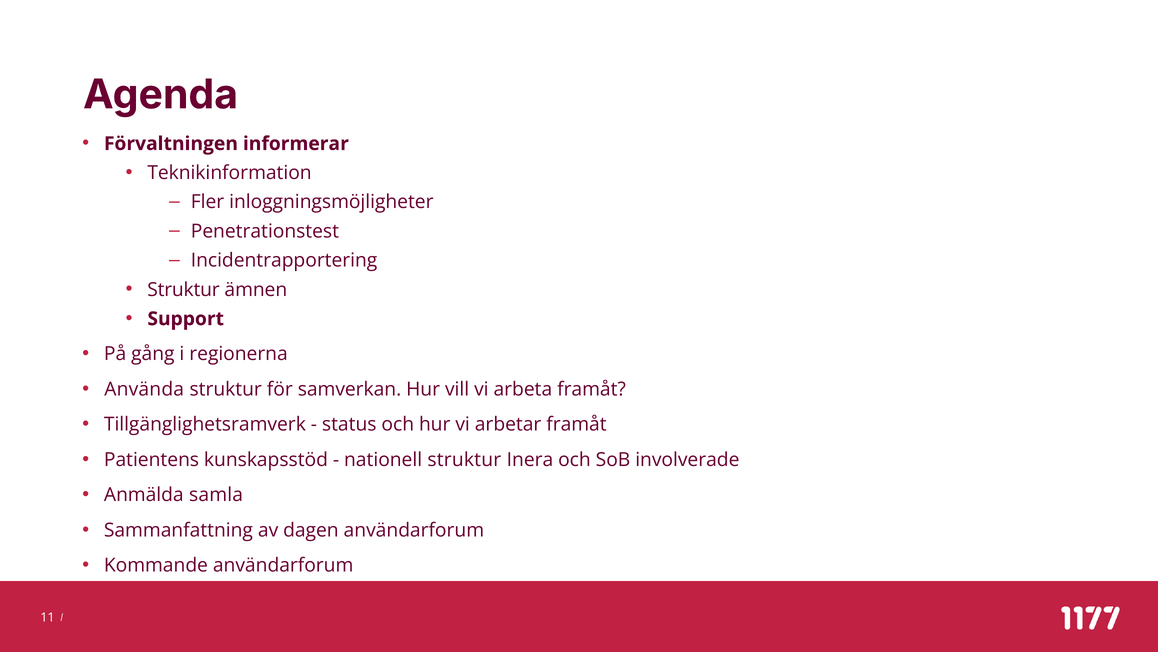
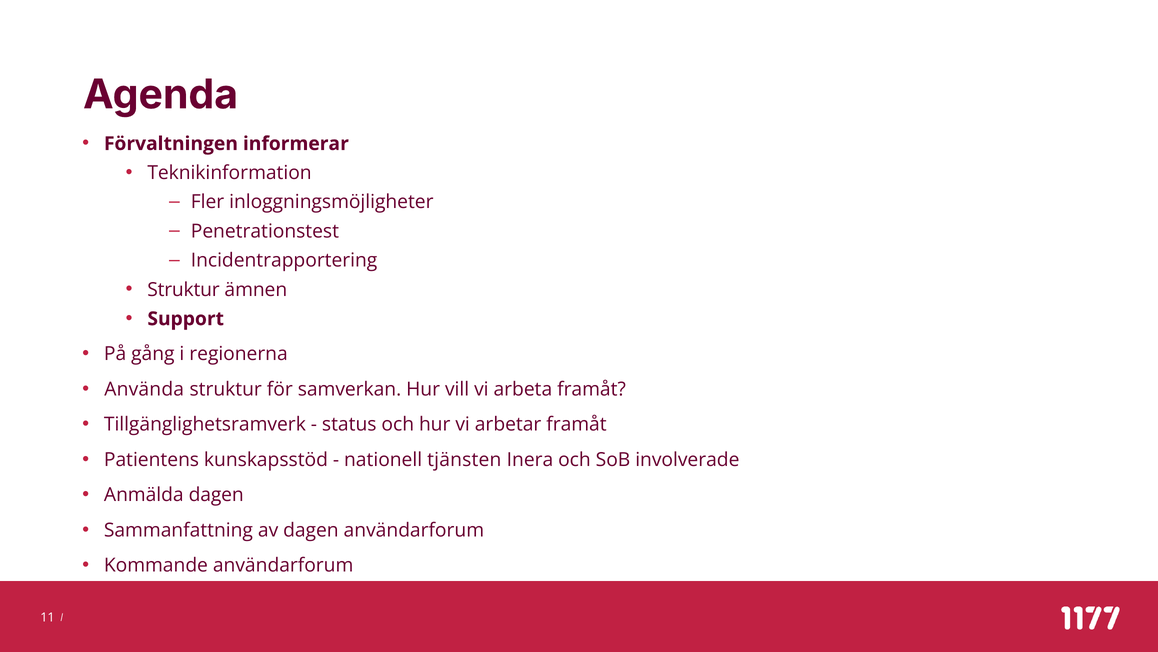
nationell struktur: struktur -> tjänsten (464, 459)
Anmälda samla: samla -> dagen (216, 495)
